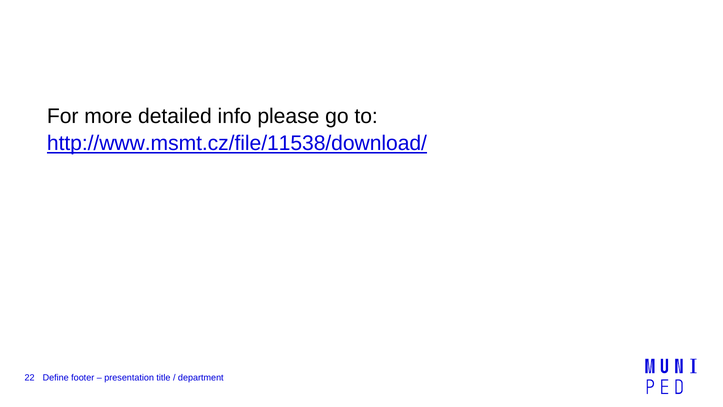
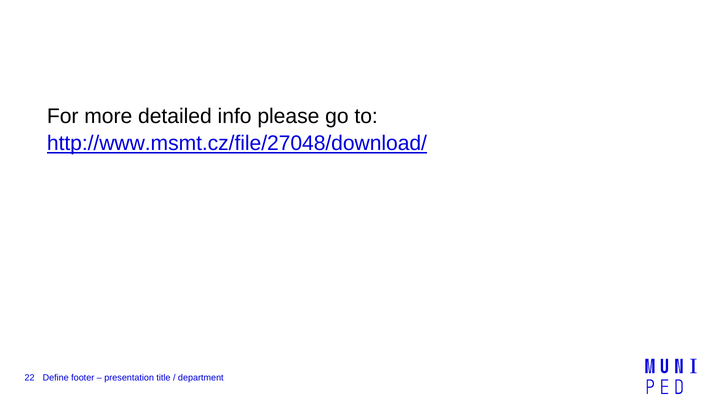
http://www.msmt.cz/file/11538/download/: http://www.msmt.cz/file/11538/download/ -> http://www.msmt.cz/file/27048/download/ (237, 143)
